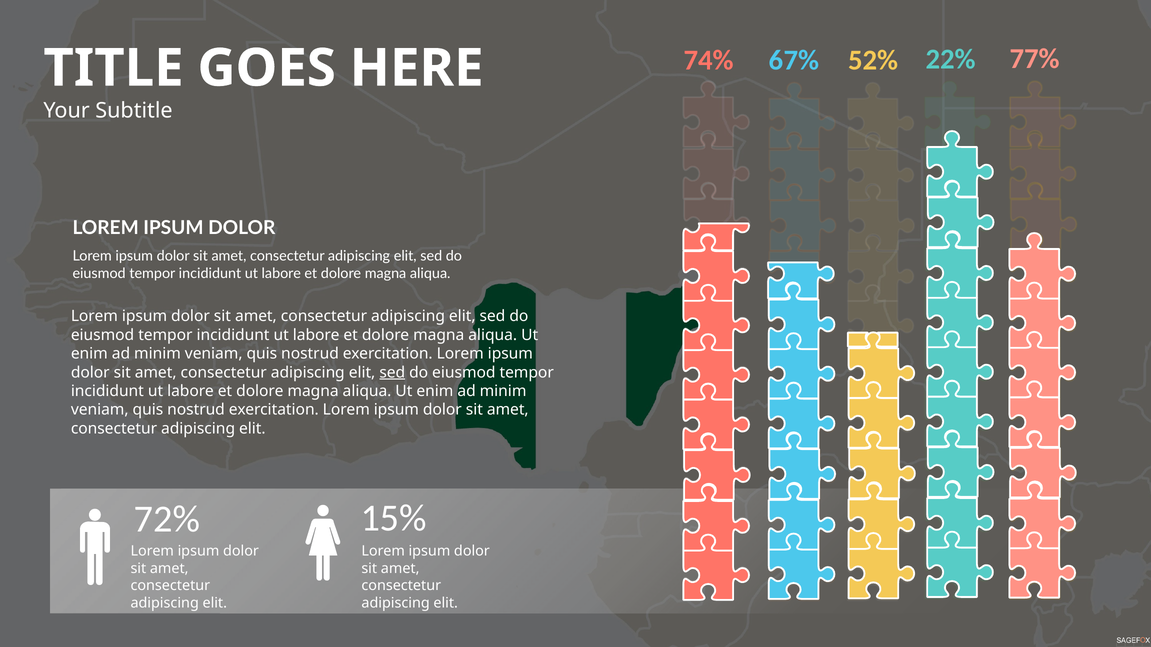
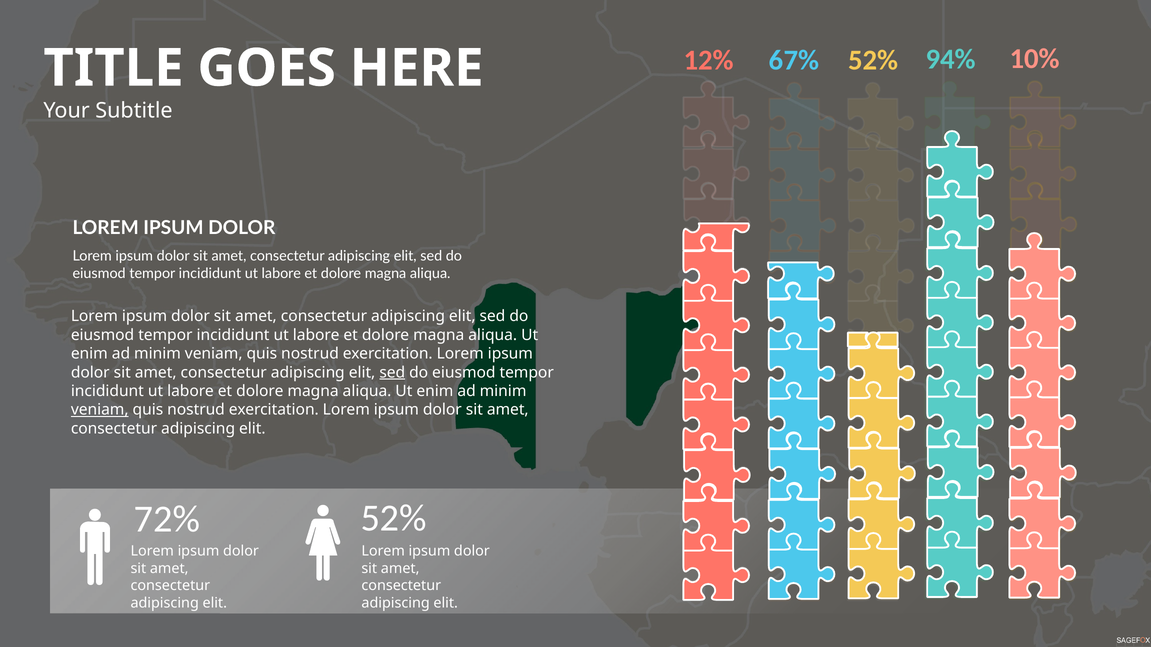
77%: 77% -> 10% (1035, 59)
74%: 74% -> 12% (709, 60)
22%: 22% -> 94% (951, 59)
veniam underline: none -> present (100, 410)
72% 15%: 15% -> 52% (394, 519)
